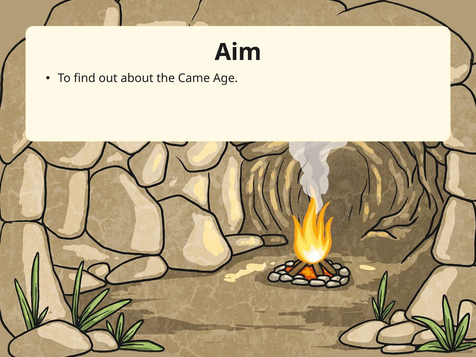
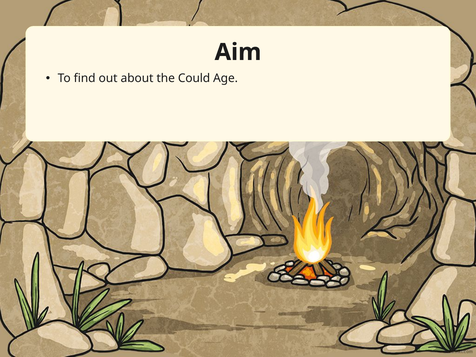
Came: Came -> Could (194, 78)
